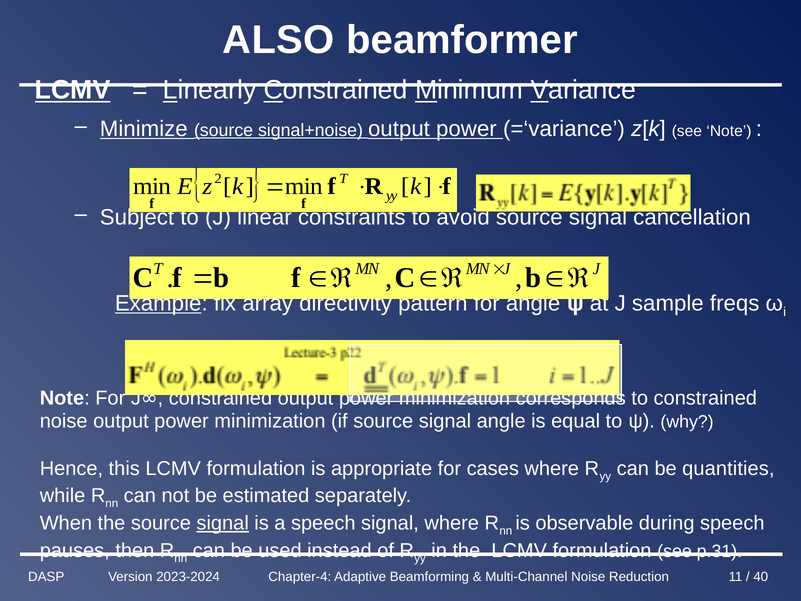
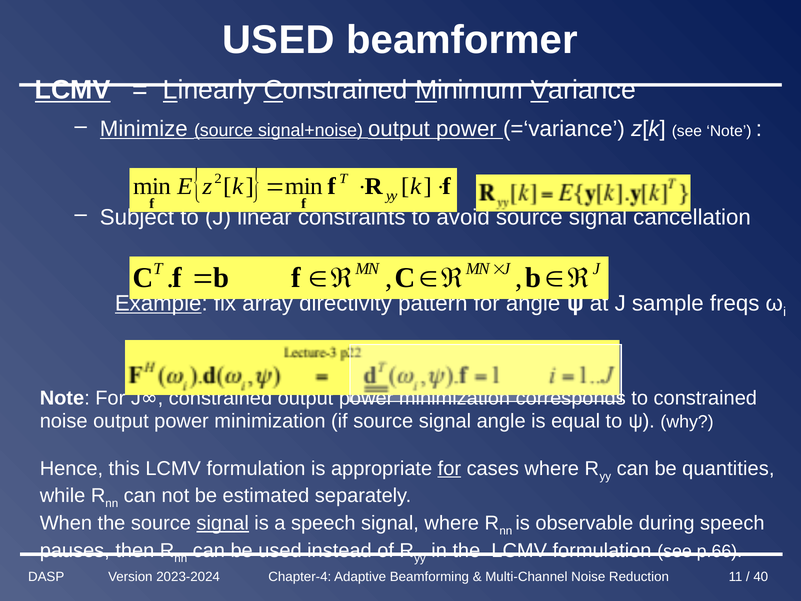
ALSO: ALSO -> USED (278, 40)
for underline: none -> present (449, 468)
p.31: p.31 -> p.66 (719, 551)
